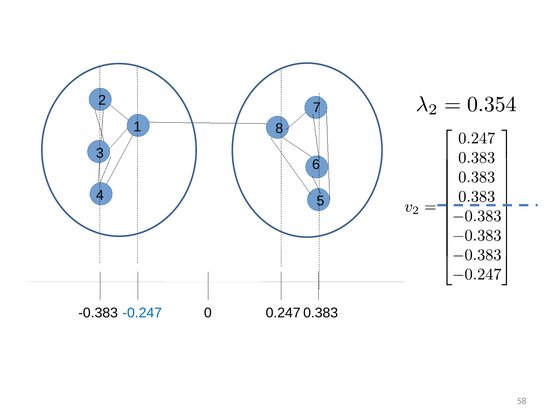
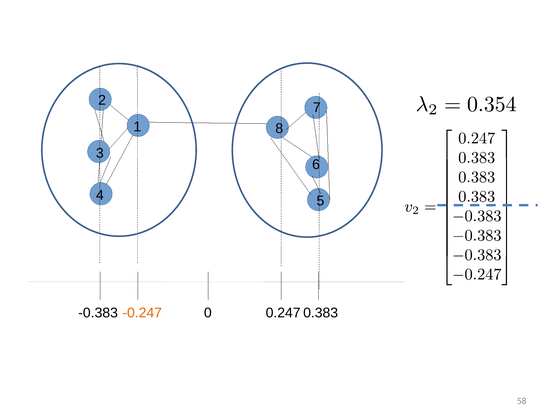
-0.247 colour: blue -> orange (142, 313)
